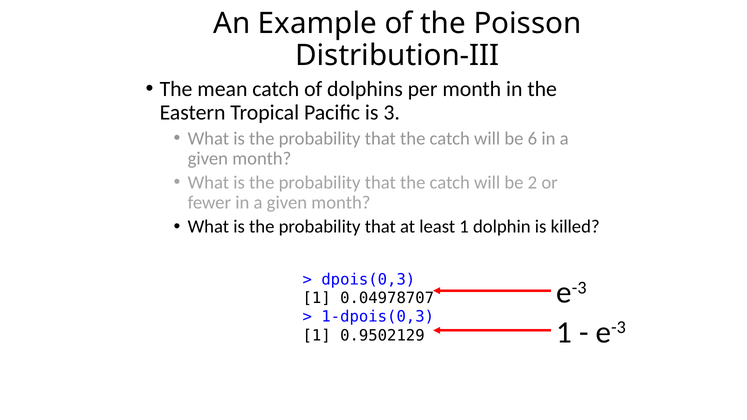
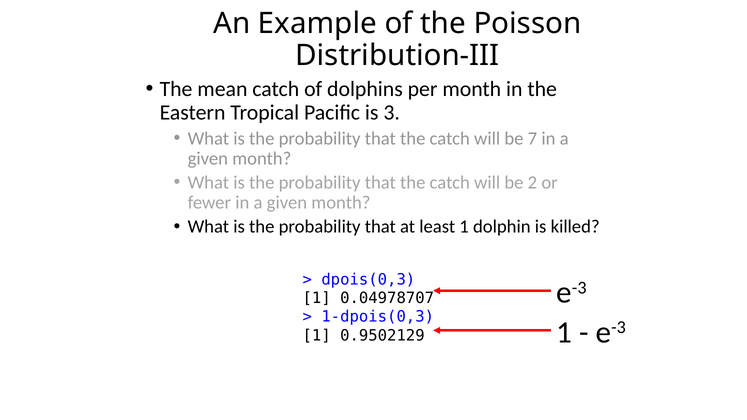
6: 6 -> 7 (532, 138)
